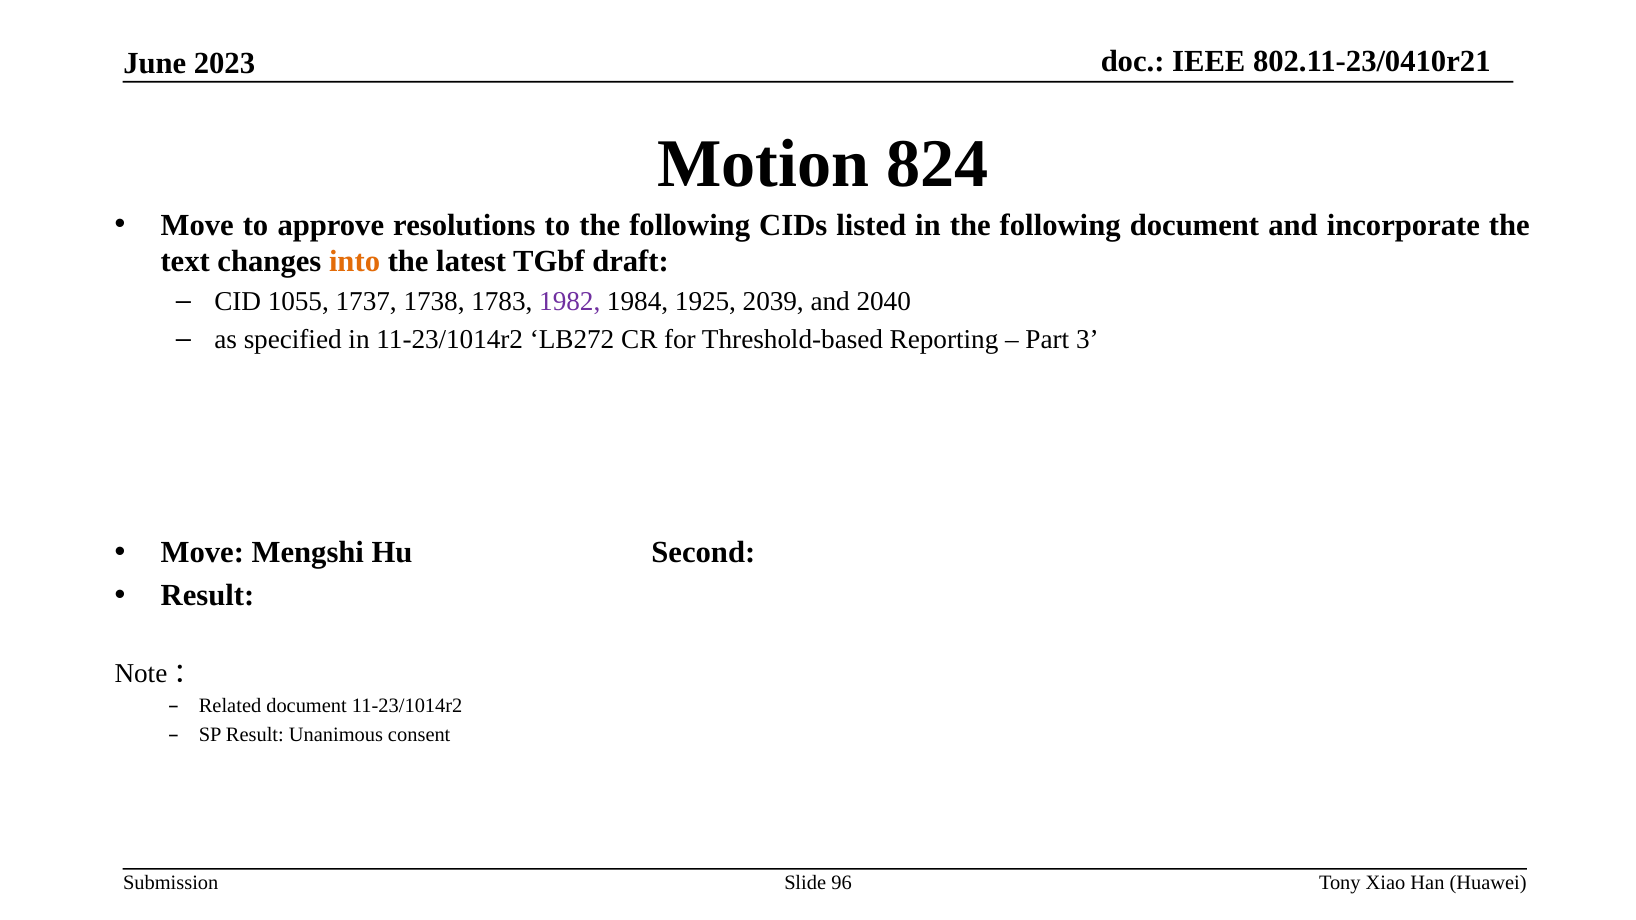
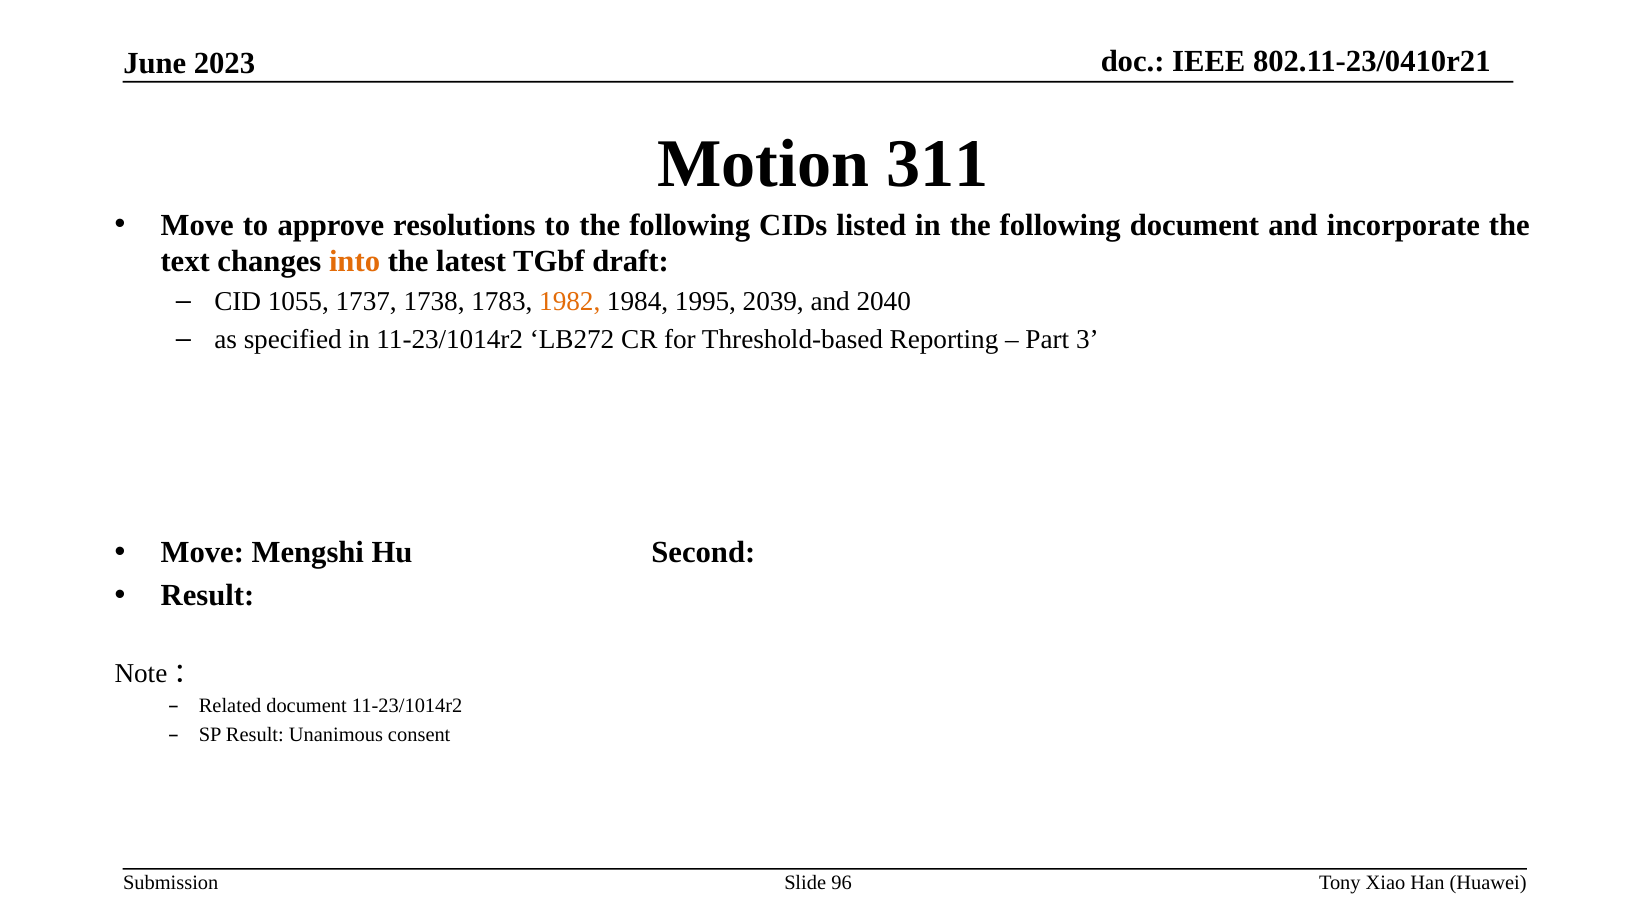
824: 824 -> 311 (937, 164)
1982 colour: purple -> orange (570, 302)
1925: 1925 -> 1995 (705, 302)
